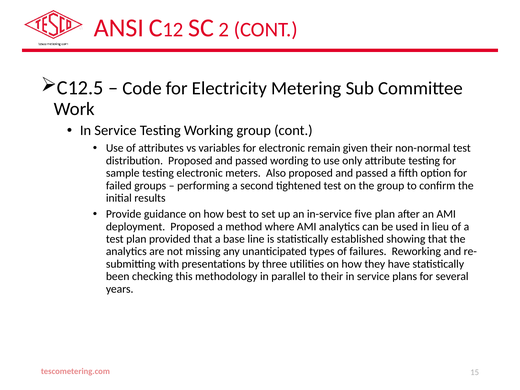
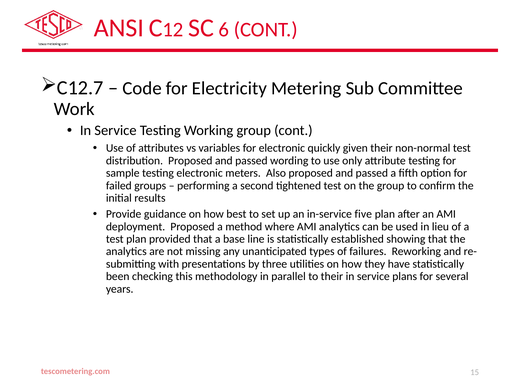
2: 2 -> 6 (224, 30)
C12.5: C12.5 -> C12.7 (80, 88)
remain: remain -> quickly (324, 148)
